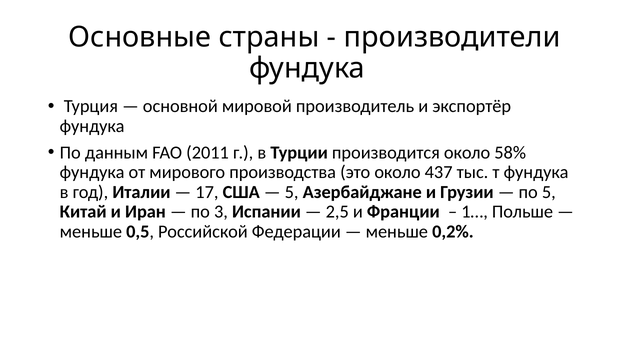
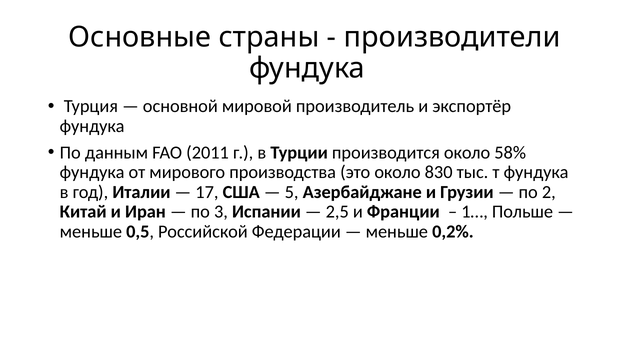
437: 437 -> 830 (439, 172)
по 5: 5 -> 2 (549, 192)
